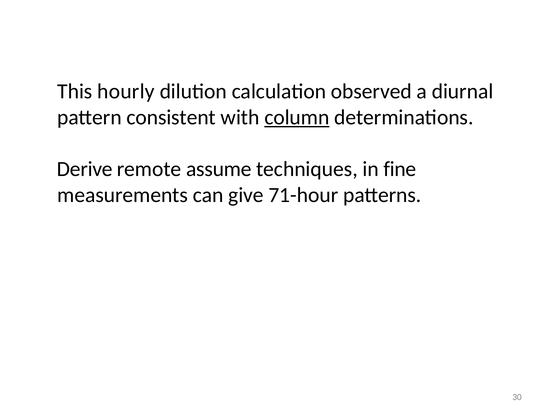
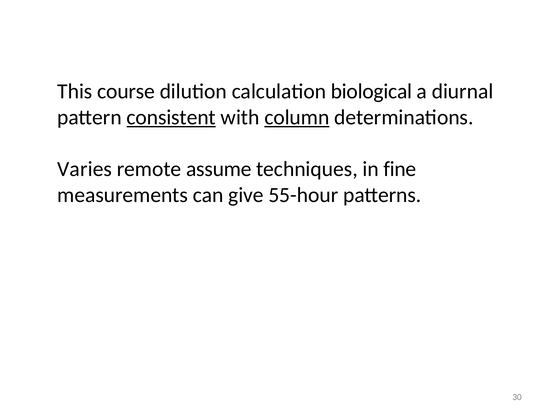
hourly: hourly -> course (126, 92)
observed: observed -> biological (371, 92)
consistent underline: none -> present (171, 117)
Derive: Derive -> Varies (85, 169)
71-hour: 71-hour -> 55-hour (303, 195)
